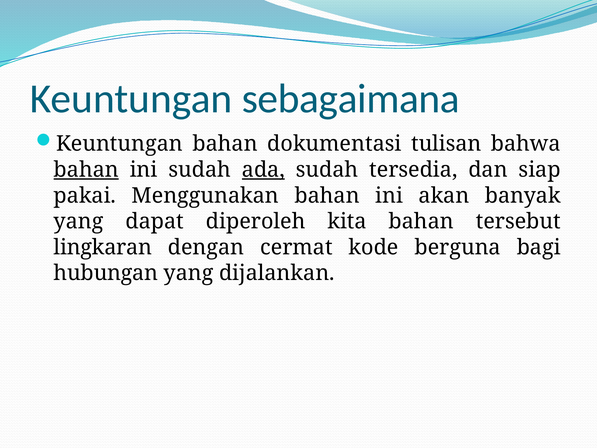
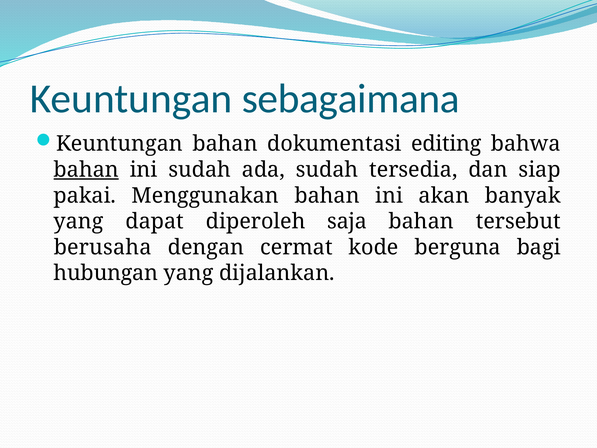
tulisan: tulisan -> editing (446, 144)
ada underline: present -> none (263, 170)
kita: kita -> saja (347, 221)
lingkaran: lingkaran -> berusaha (103, 247)
